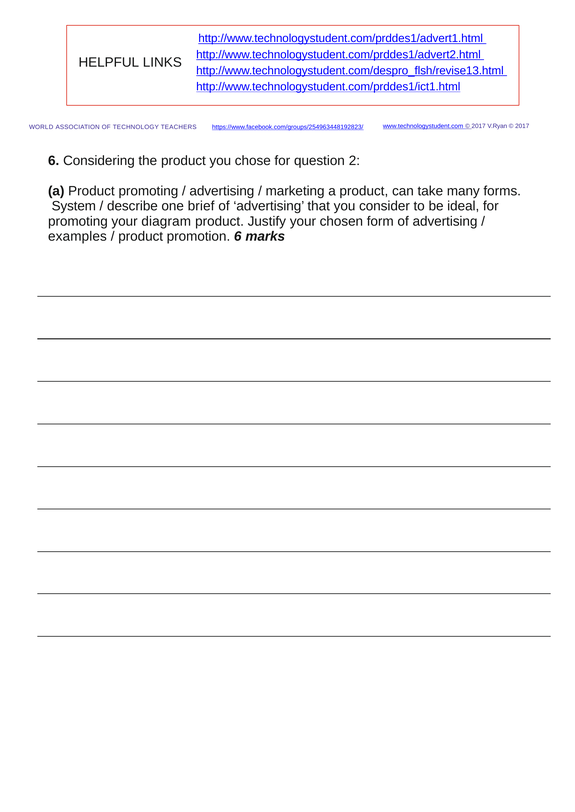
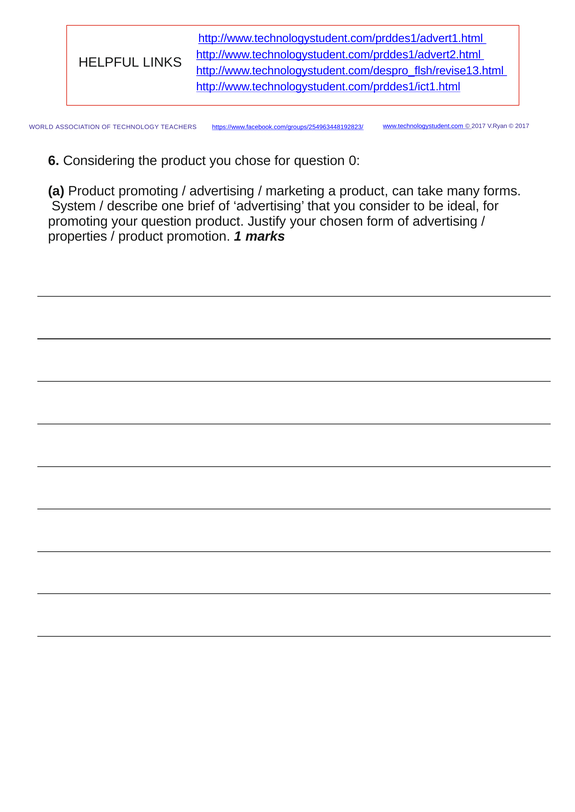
2: 2 -> 0 (354, 161)
your diagram: diagram -> question (166, 221)
examples: examples -> properties (78, 236)
promotion 6: 6 -> 1 (238, 236)
